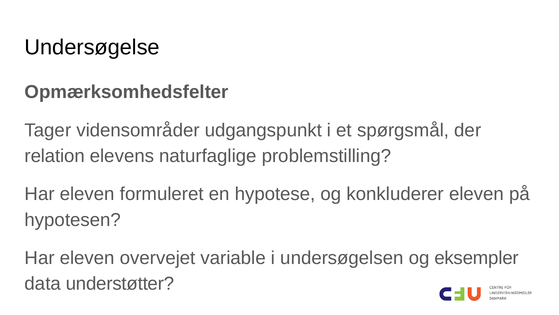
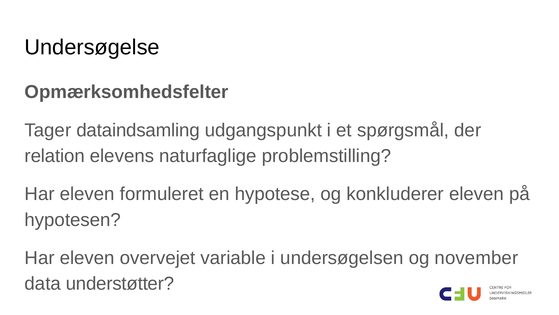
vidensområder: vidensområder -> dataindsamling (138, 130)
eksempler: eksempler -> november (476, 258)
